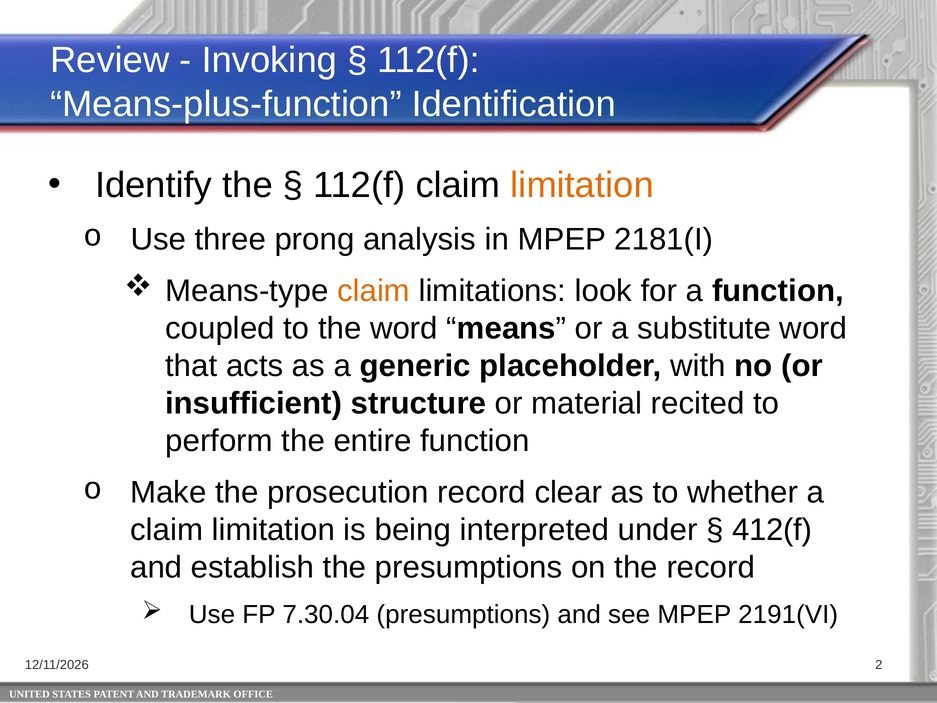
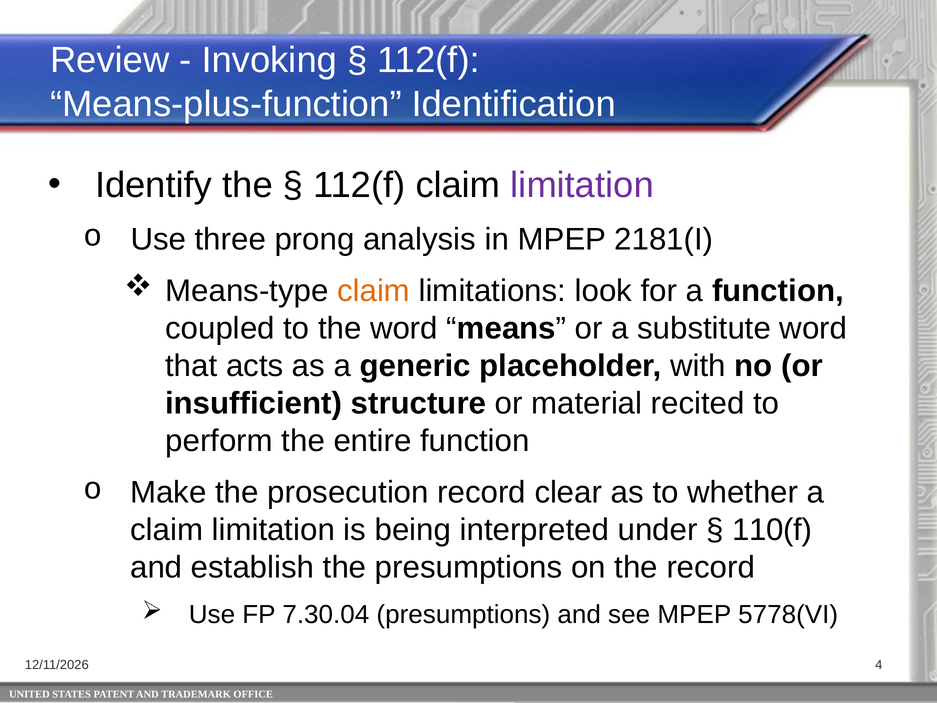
limitation colour: orange -> purple (582, 185)
412(f: 412(f -> 110(f (772, 530)
2191(VI: 2191(VI -> 5778(VI (788, 614)
2: 2 -> 4 (879, 665)
